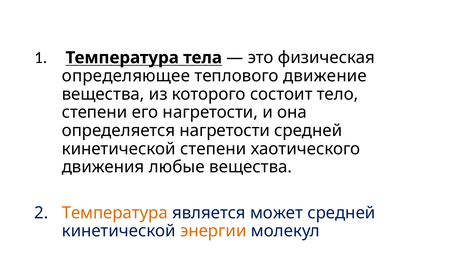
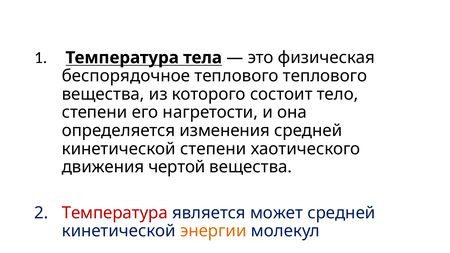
определяющее: определяющее -> беспорядочное (126, 76)
теплового движение: движение -> теплового (325, 76)
определяется нагретости: нагретости -> изменения (225, 131)
любые: любые -> чертой (177, 167)
Температура colour: orange -> red (115, 213)
